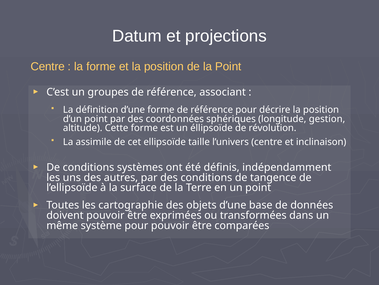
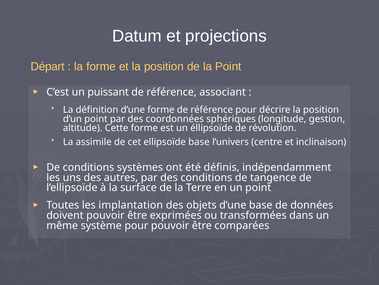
Centre: Centre -> Départ (48, 66)
groupes: groupes -> puissant (108, 92)
ellipsoïde taille: taille -> base (199, 142)
cartographie: cartographie -> implantation (131, 205)
